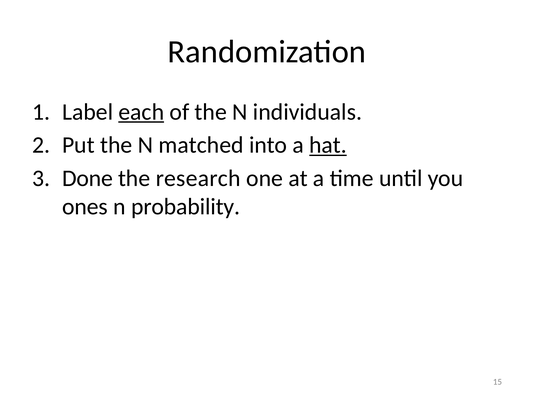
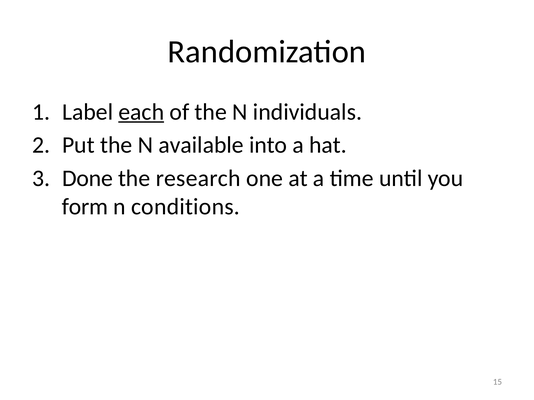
matched: matched -> available (201, 145)
hat underline: present -> none (328, 145)
ones: ones -> form (85, 207)
probability: probability -> conditions (185, 207)
